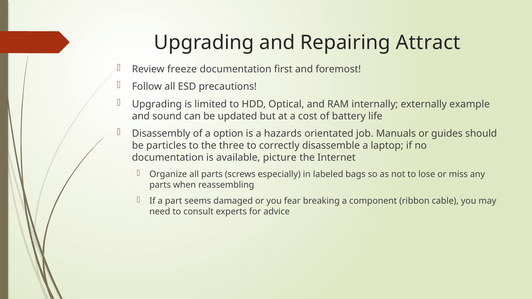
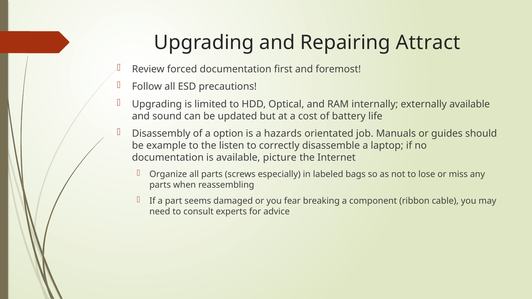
freeze: freeze -> forced (182, 69)
externally example: example -> available (470, 104)
particles: particles -> example (166, 146)
three: three -> listen (232, 146)
